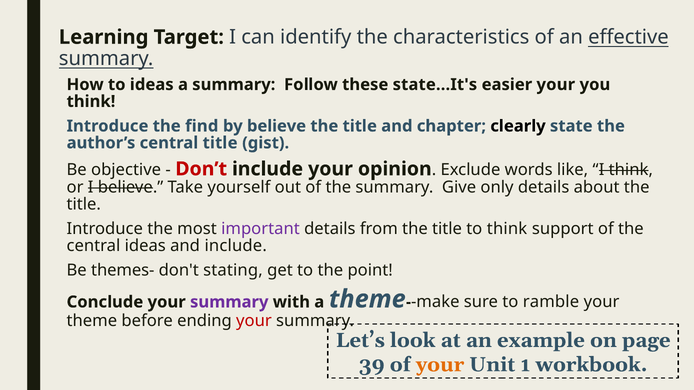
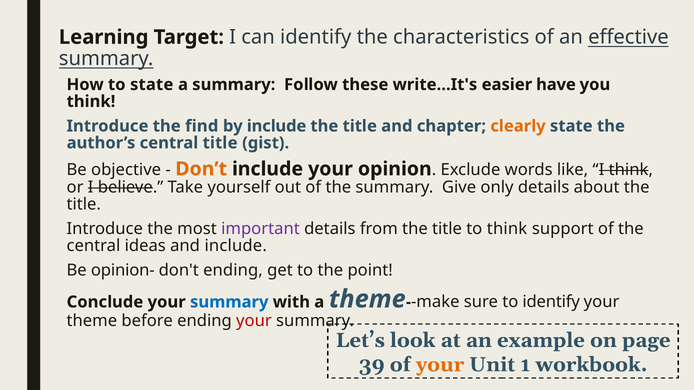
to ideas: ideas -> state (152, 85)
state...It's: state...It's -> write...It's (435, 85)
easier your: your -> have (556, 85)
by believe: believe -> include (277, 126)
clearly colour: black -> orange (518, 126)
Don’t colour: red -> orange (201, 169)
themes-: themes- -> opinion- (123, 271)
don't stating: stating -> ending (233, 271)
summary colour: purple -> blue (229, 302)
to ramble: ramble -> identify (551, 302)
